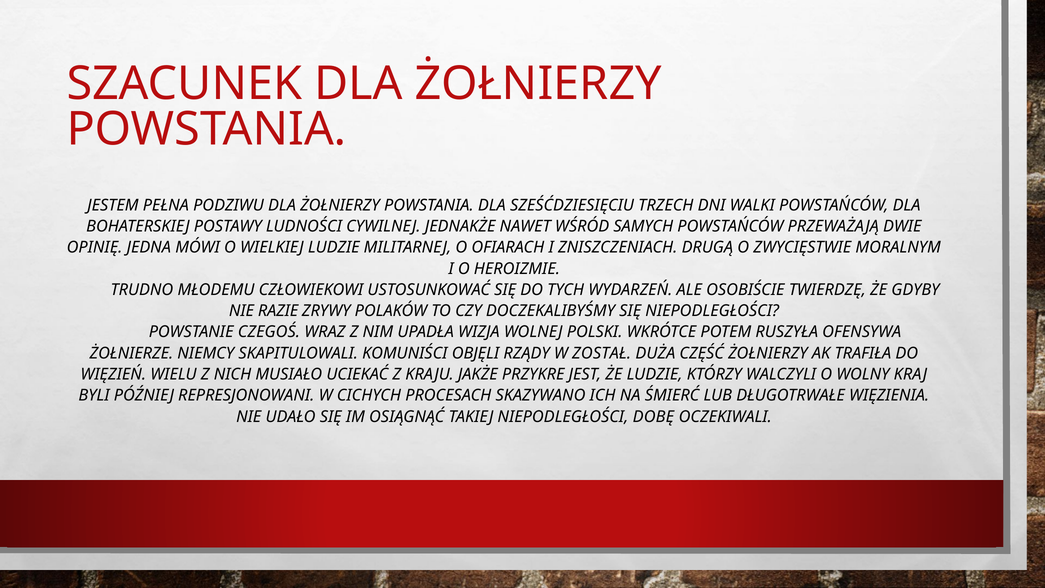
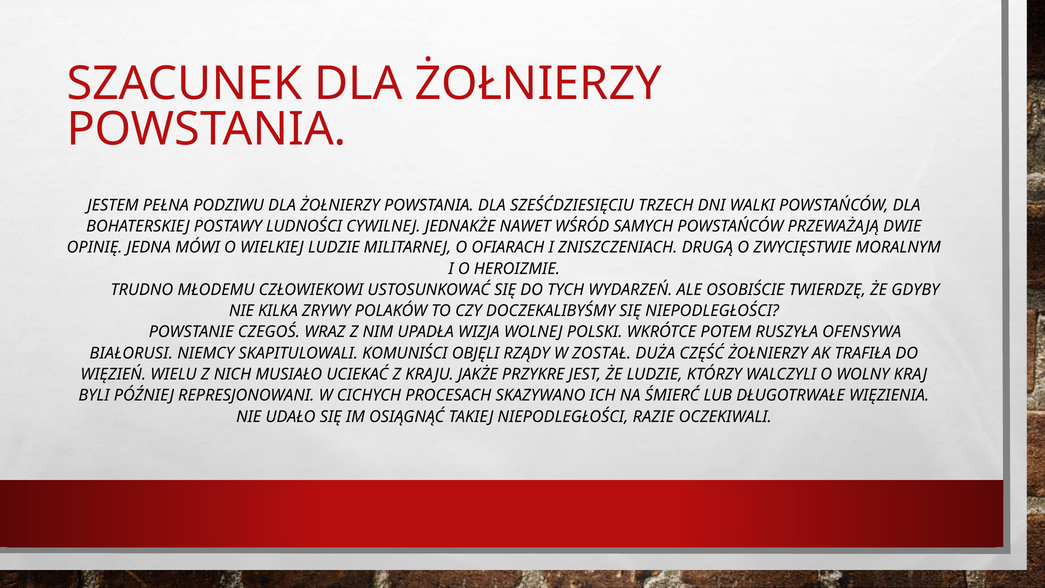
RAZIE: RAZIE -> KILKA (278, 311)
ŻOŁNIERZE: ŻOŁNIERZE -> BIAŁORUSI (131, 353)
DOBĘ: DOBĘ -> RAZIE (653, 417)
